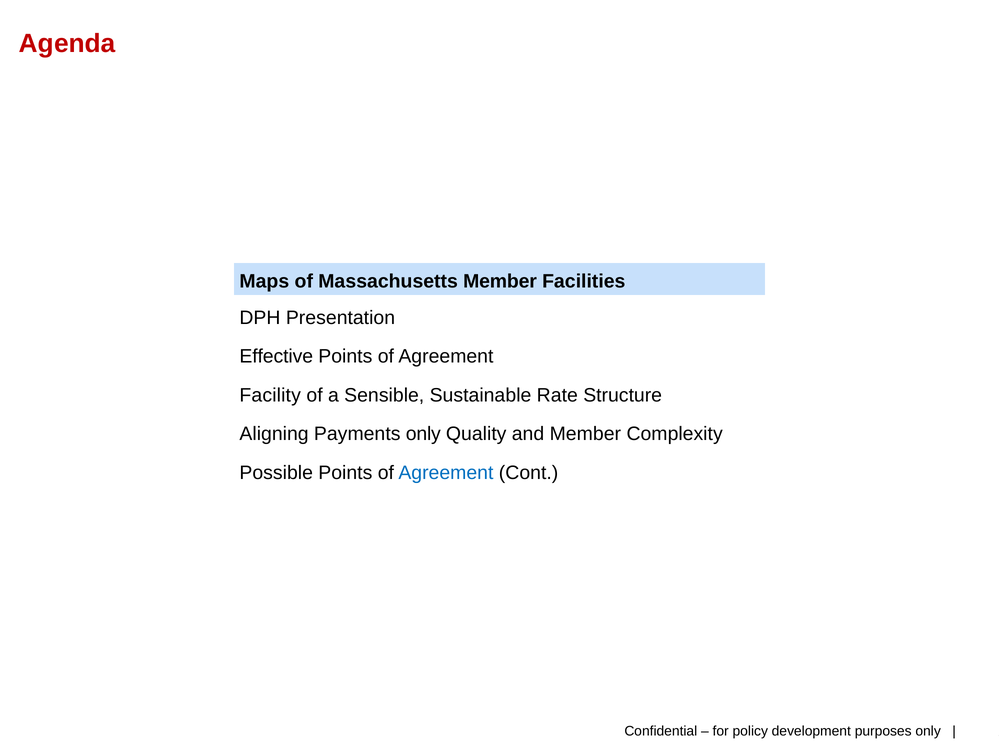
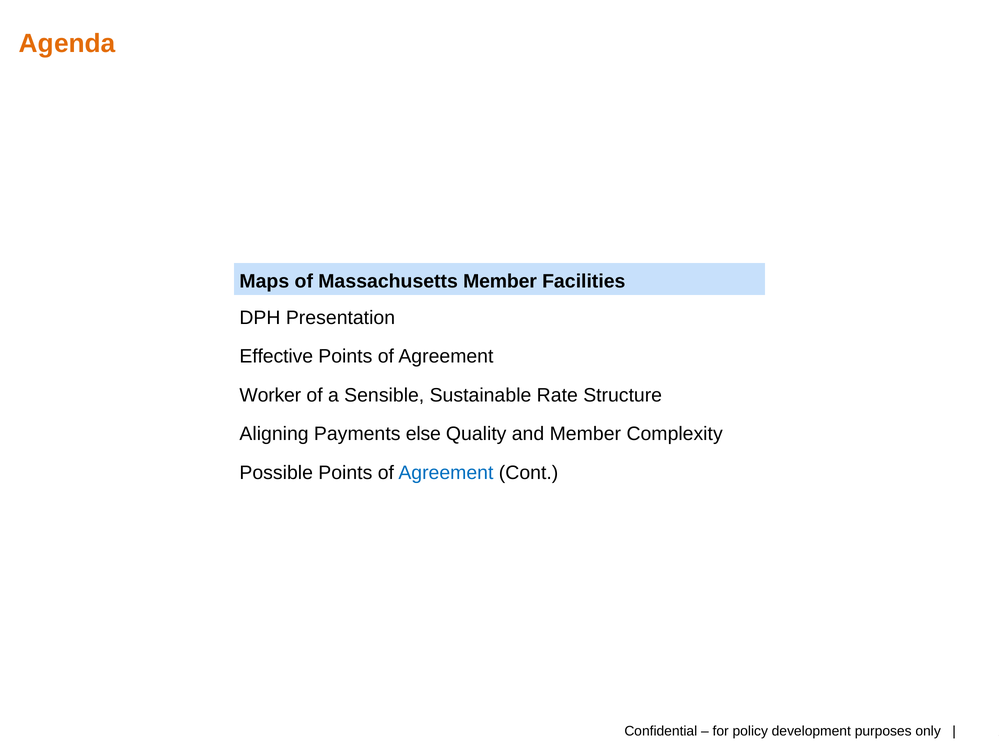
Agenda colour: red -> orange (67, 44)
Facility: Facility -> Worker (270, 395)
Payments only: only -> else (423, 434)
